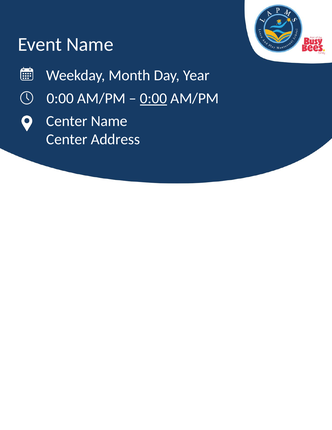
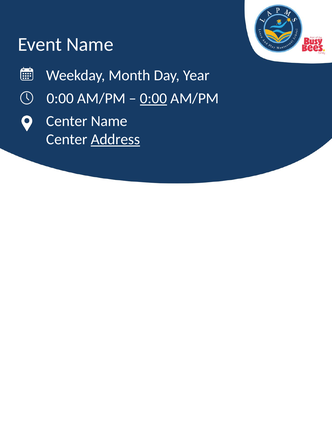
Address underline: none -> present (115, 139)
